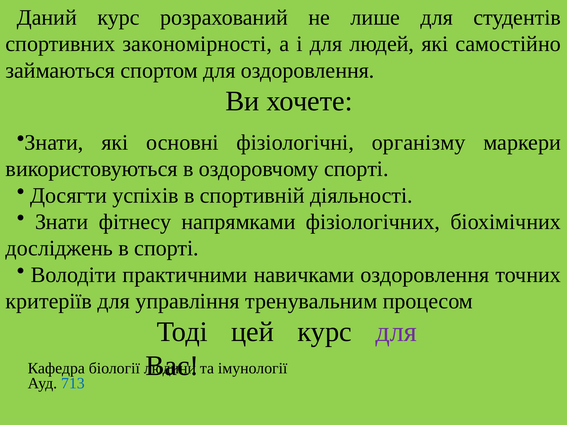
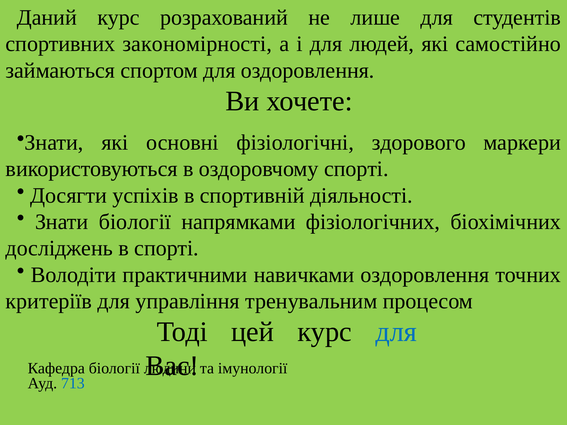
організму: організму -> здорового (419, 143)
Знати фітнесу: фітнесу -> біології (135, 222)
для colour: purple -> blue (396, 332)
